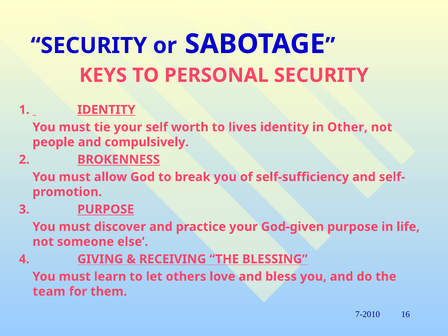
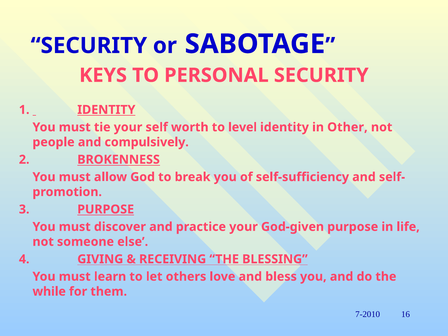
lives: lives -> level (243, 127)
team: team -> while (49, 292)
